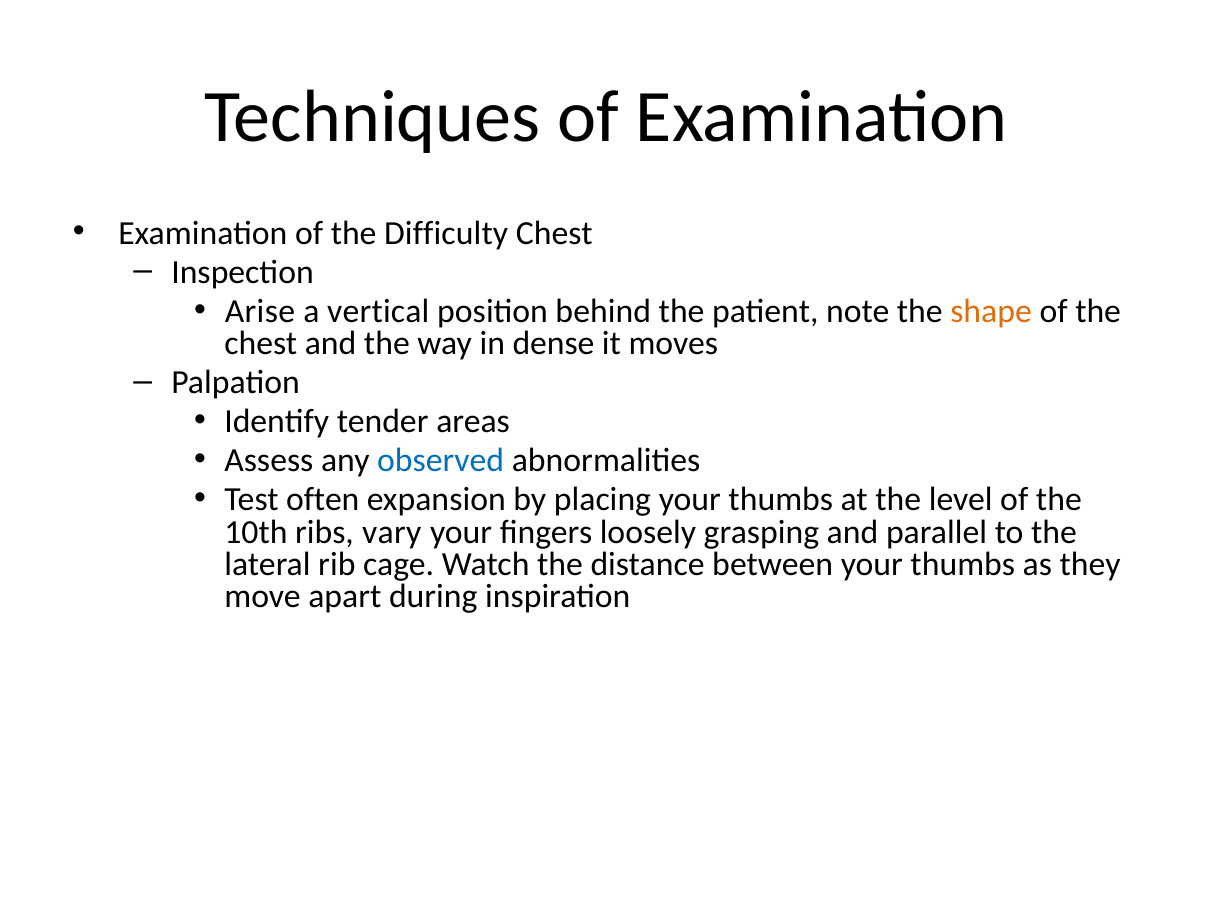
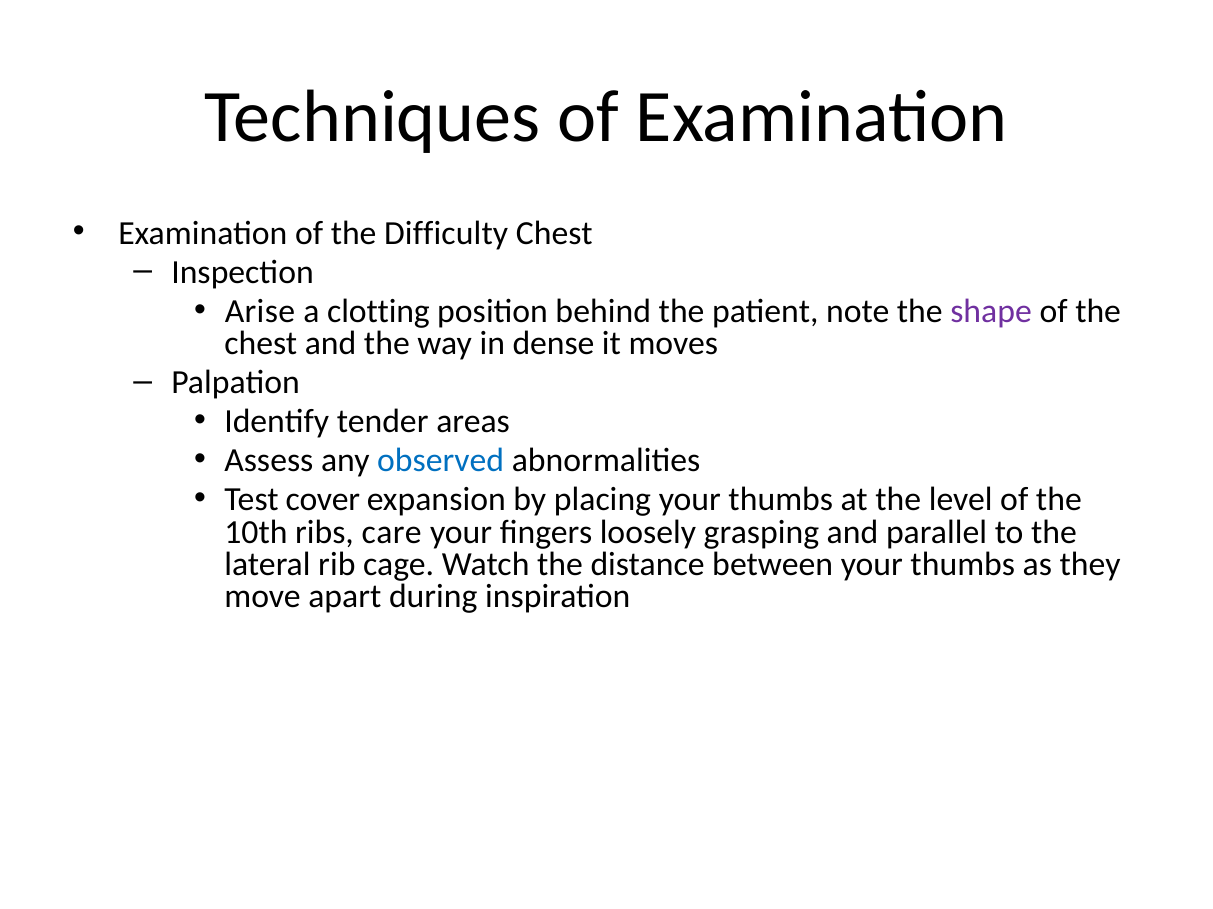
vertical: vertical -> clotting (379, 311)
shape colour: orange -> purple (991, 311)
often: often -> cover (323, 500)
vary: vary -> care (392, 533)
